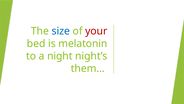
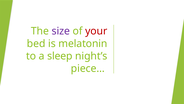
size colour: blue -> purple (61, 31)
night: night -> sleep (60, 56)
them…: them… -> piece… (88, 68)
